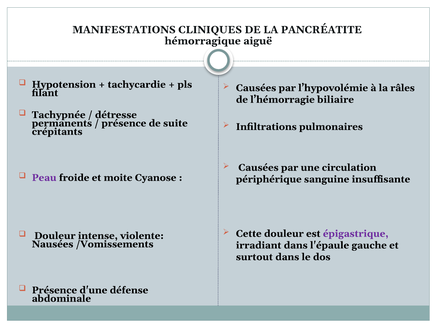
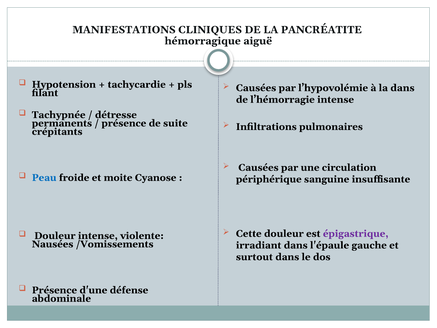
la râles: râles -> dans (402, 88)
l’hémorragie biliaire: biliaire -> intense (336, 99)
Peau colour: purple -> blue (44, 178)
